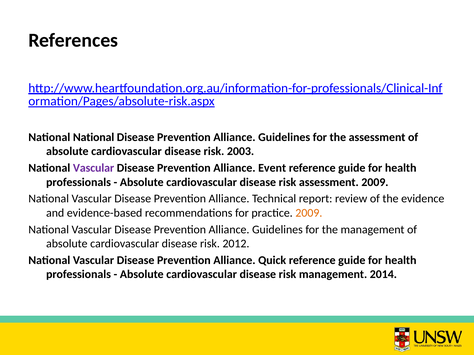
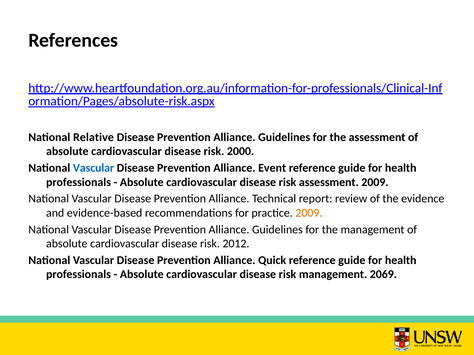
National National: National -> Relative (93, 137)
2003: 2003 -> 2000 (241, 152)
Vascular colour: purple -> blue (94, 168)
2014: 2014 -> 2069 (383, 275)
